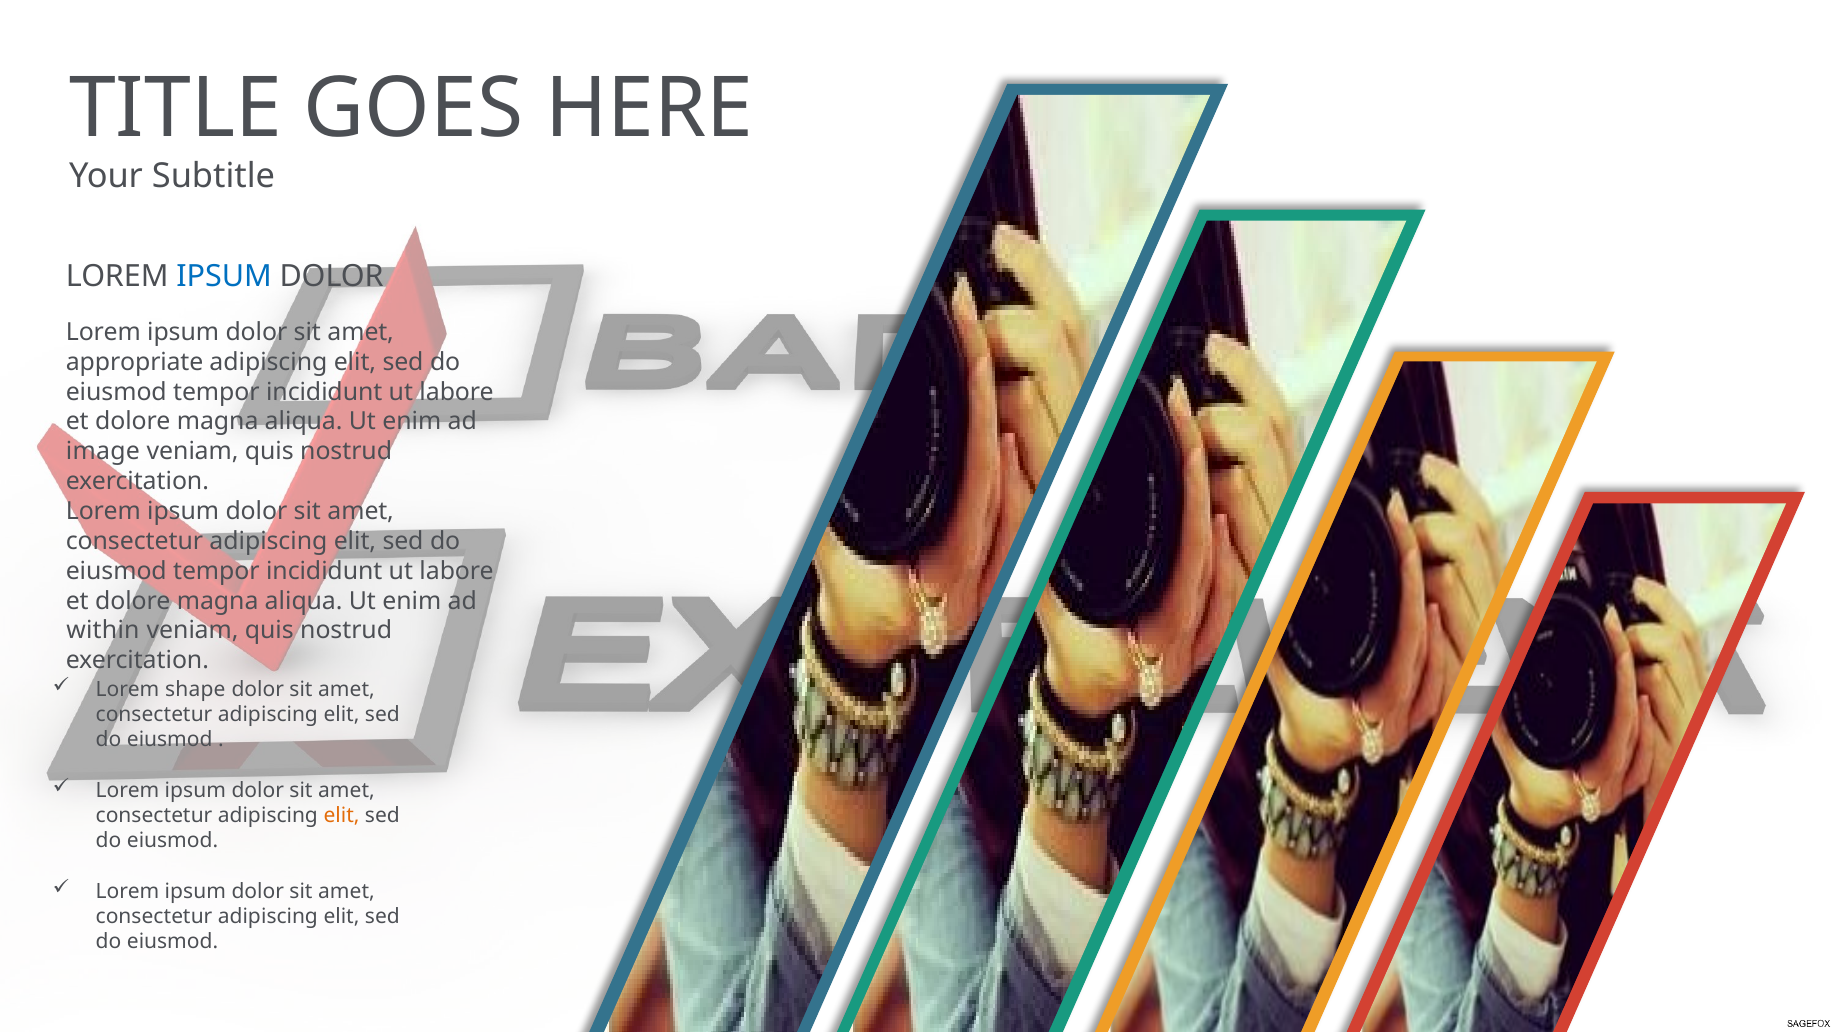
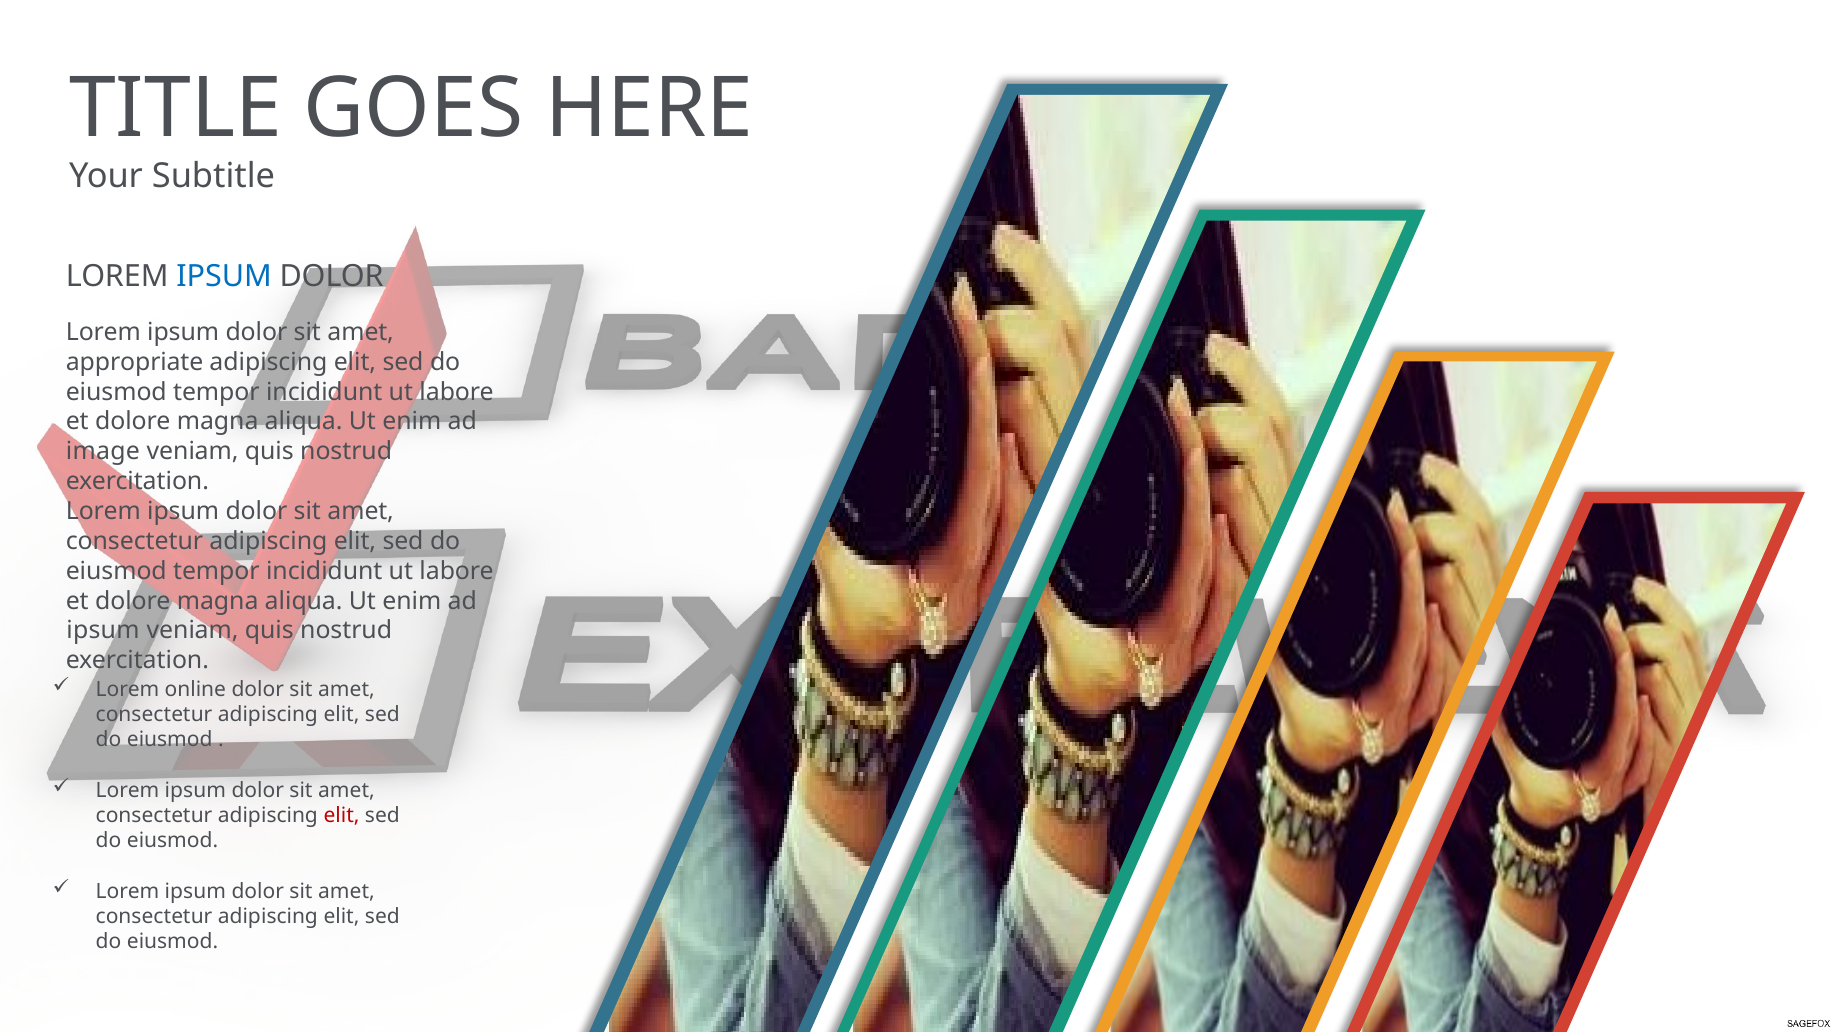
within: within -> ipsum (103, 630)
shape: shape -> online (195, 689)
elit colour: orange -> red (342, 815)
